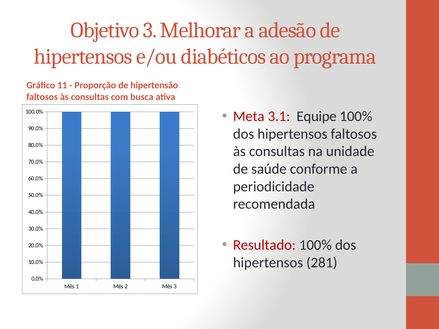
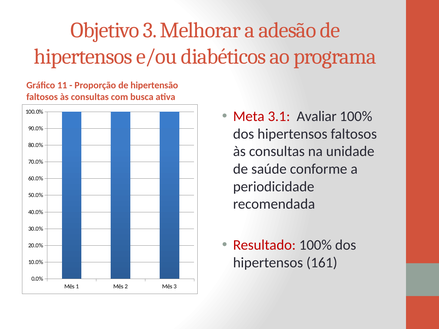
Equipe: Equipe -> Avaliar (317, 116)
281: 281 -> 161 (322, 263)
